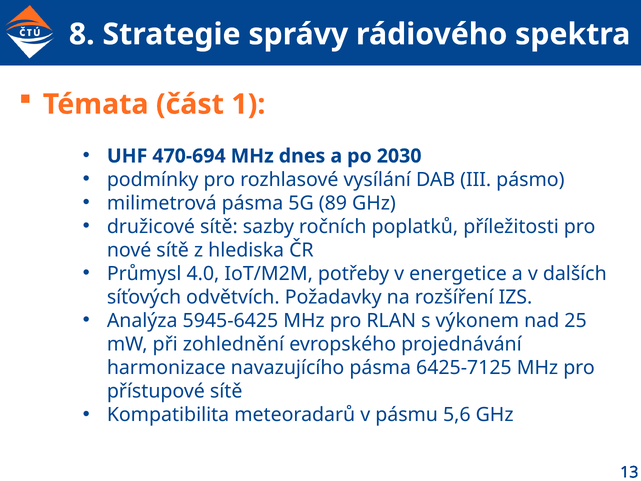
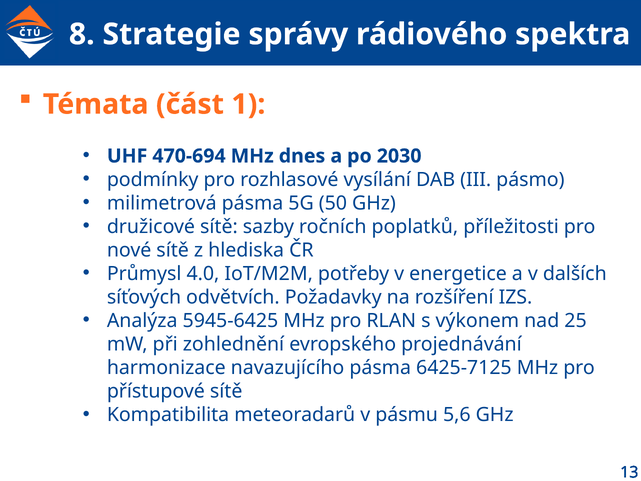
89: 89 -> 50 (333, 203)
